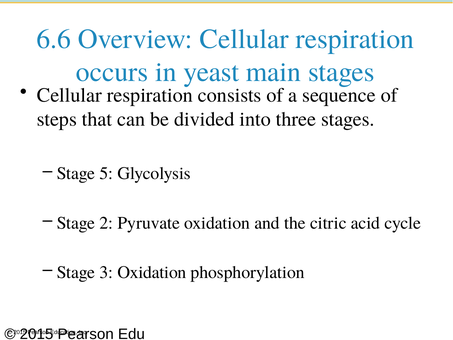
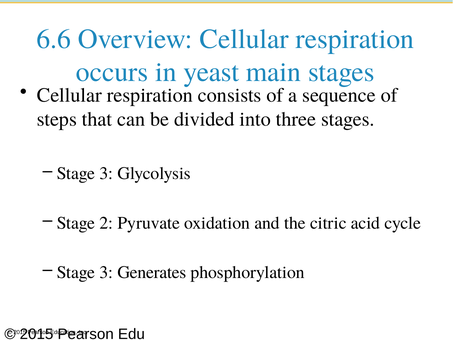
5: 5 -> 3 (106, 173)
3 Oxidation: Oxidation -> Generates (152, 272)
